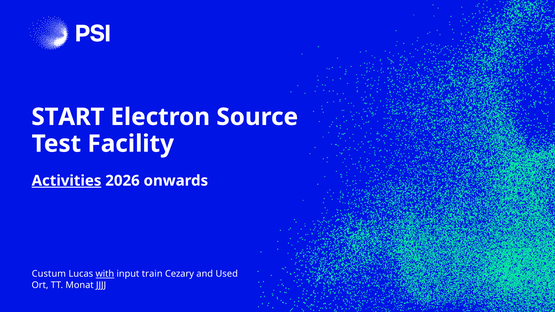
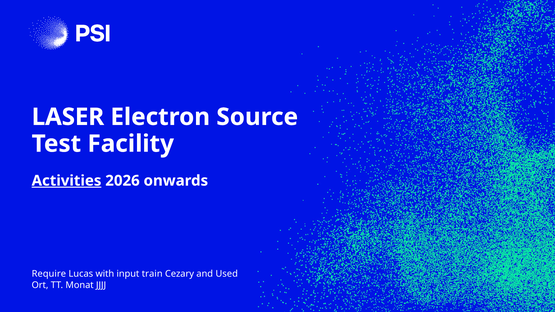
START: START -> LASER (68, 117)
Custum: Custum -> Require (49, 274)
with underline: present -> none (105, 274)
